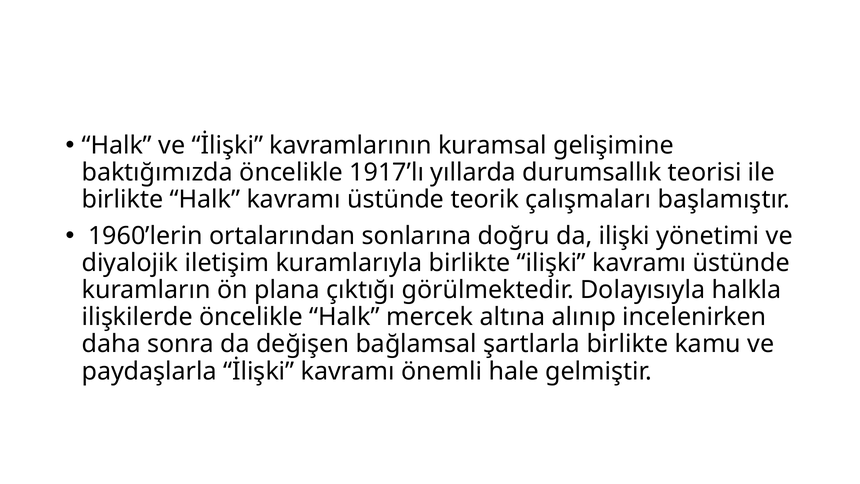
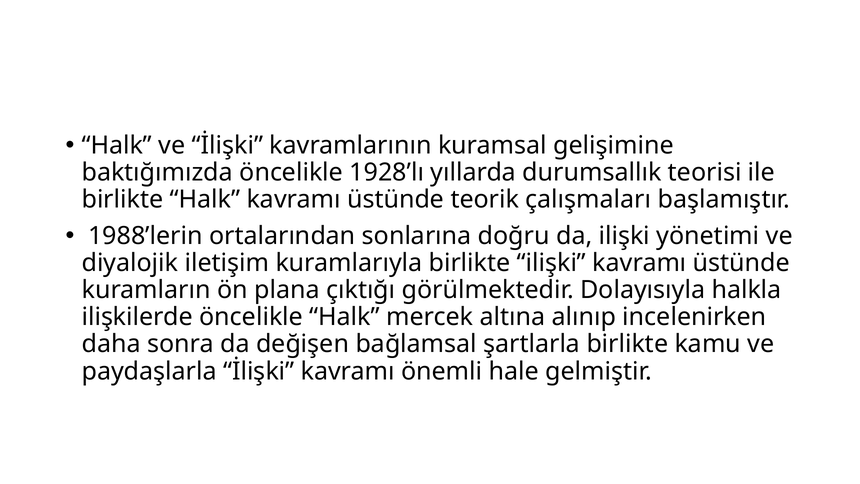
1917’lı: 1917’lı -> 1928’lı (387, 172)
1960’lerin: 1960’lerin -> 1988’lerin (145, 236)
